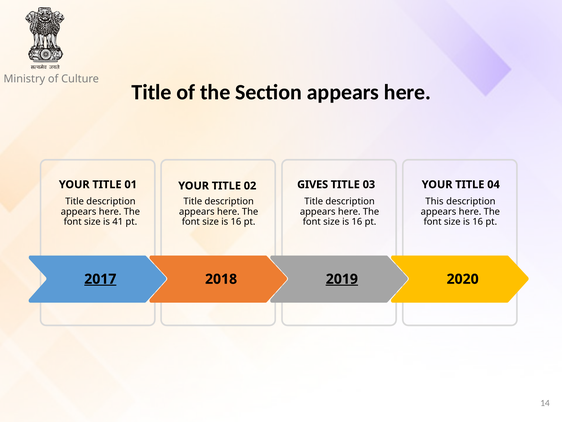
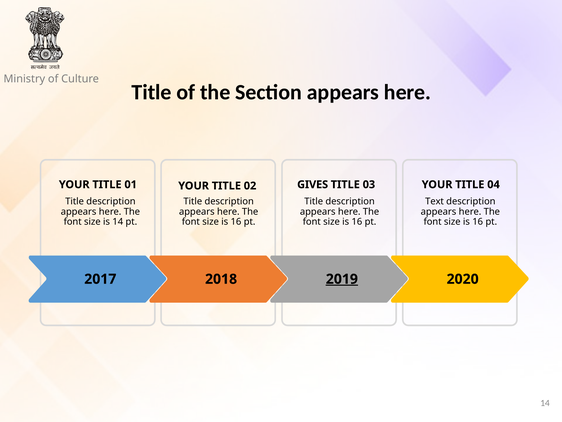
This: This -> Text (435, 201)
is 41: 41 -> 14 (118, 221)
2017 underline: present -> none (100, 279)
